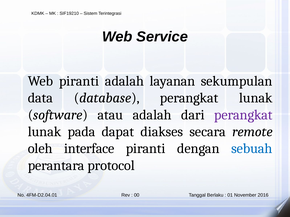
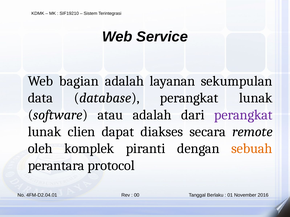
Web piranti: piranti -> bagian (79, 81)
pada: pada -> clien (81, 132)
interface: interface -> komplek (89, 149)
sebuah colour: blue -> orange (252, 149)
